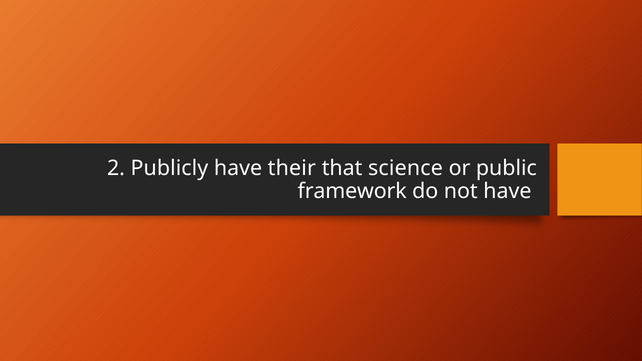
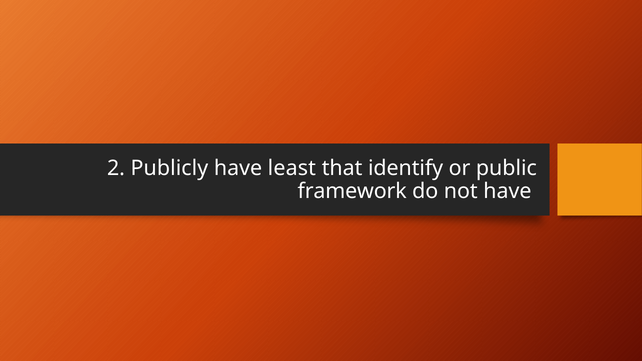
their: their -> least (292, 168)
science: science -> identify (406, 168)
